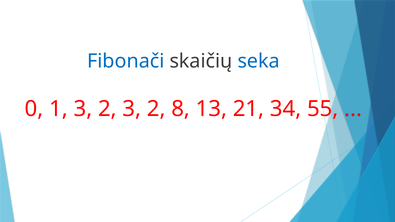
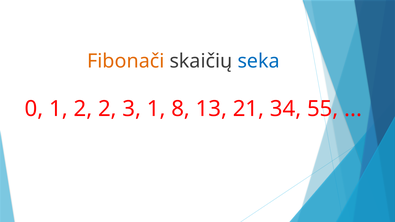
Fibonači colour: blue -> orange (126, 61)
1 3: 3 -> 2 (83, 109)
2 3 2: 2 -> 1 (156, 109)
